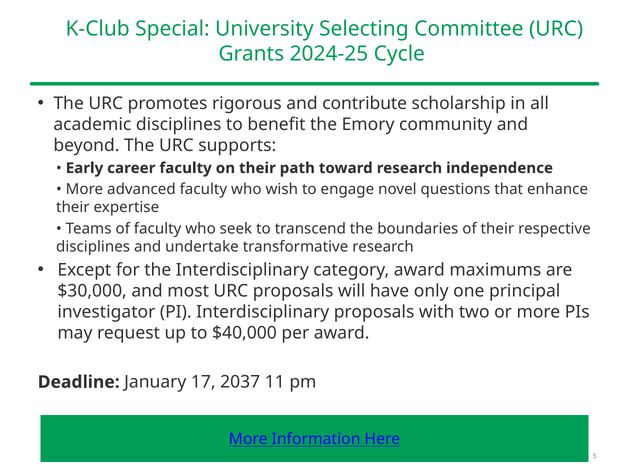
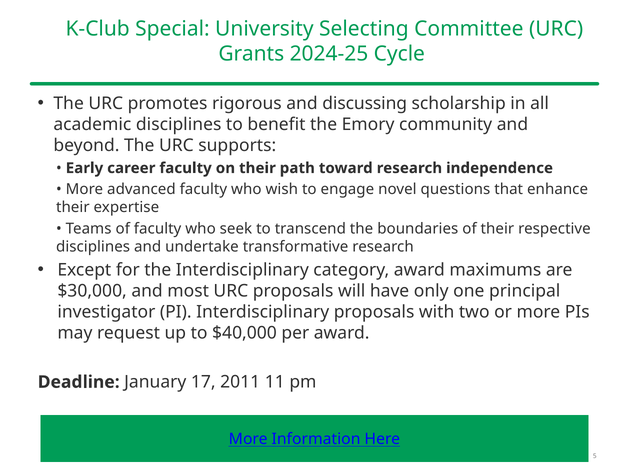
contribute: contribute -> discussing (365, 104)
2037: 2037 -> 2011 (240, 382)
